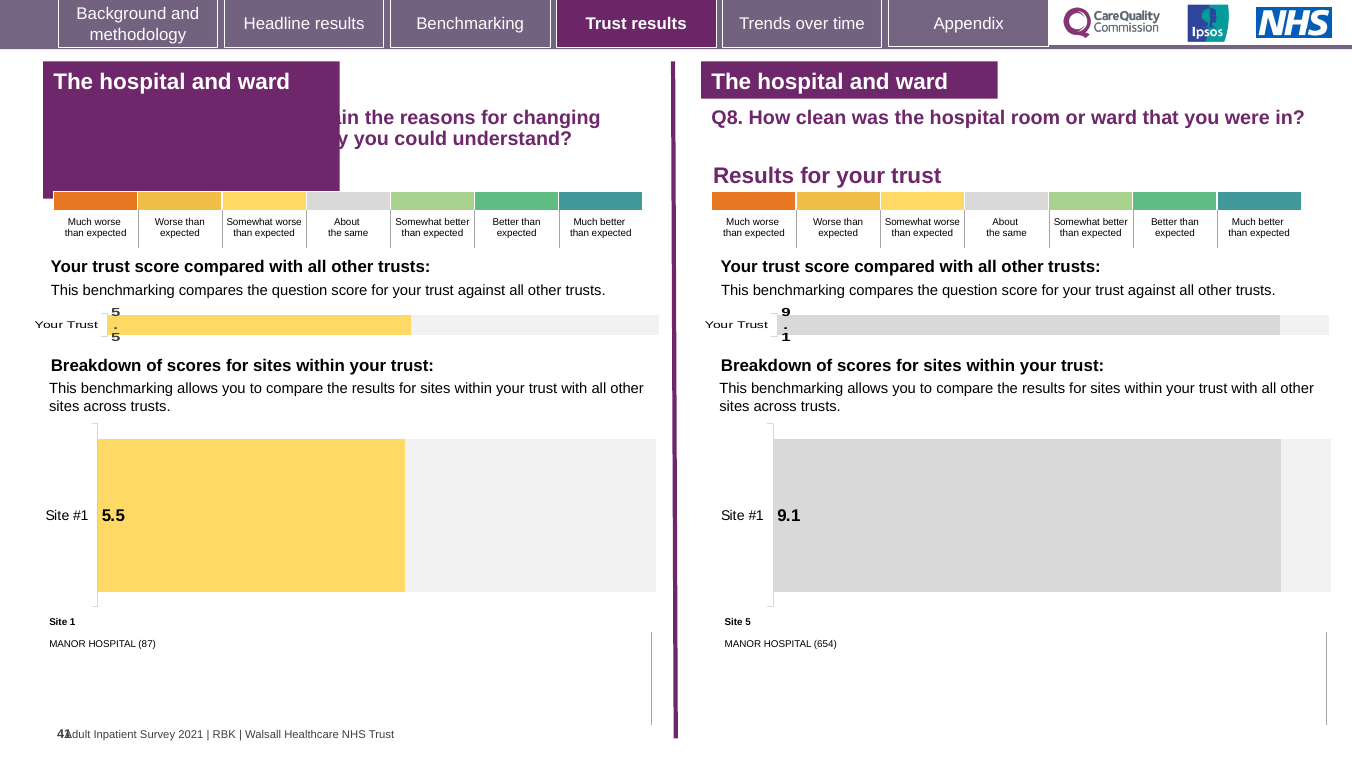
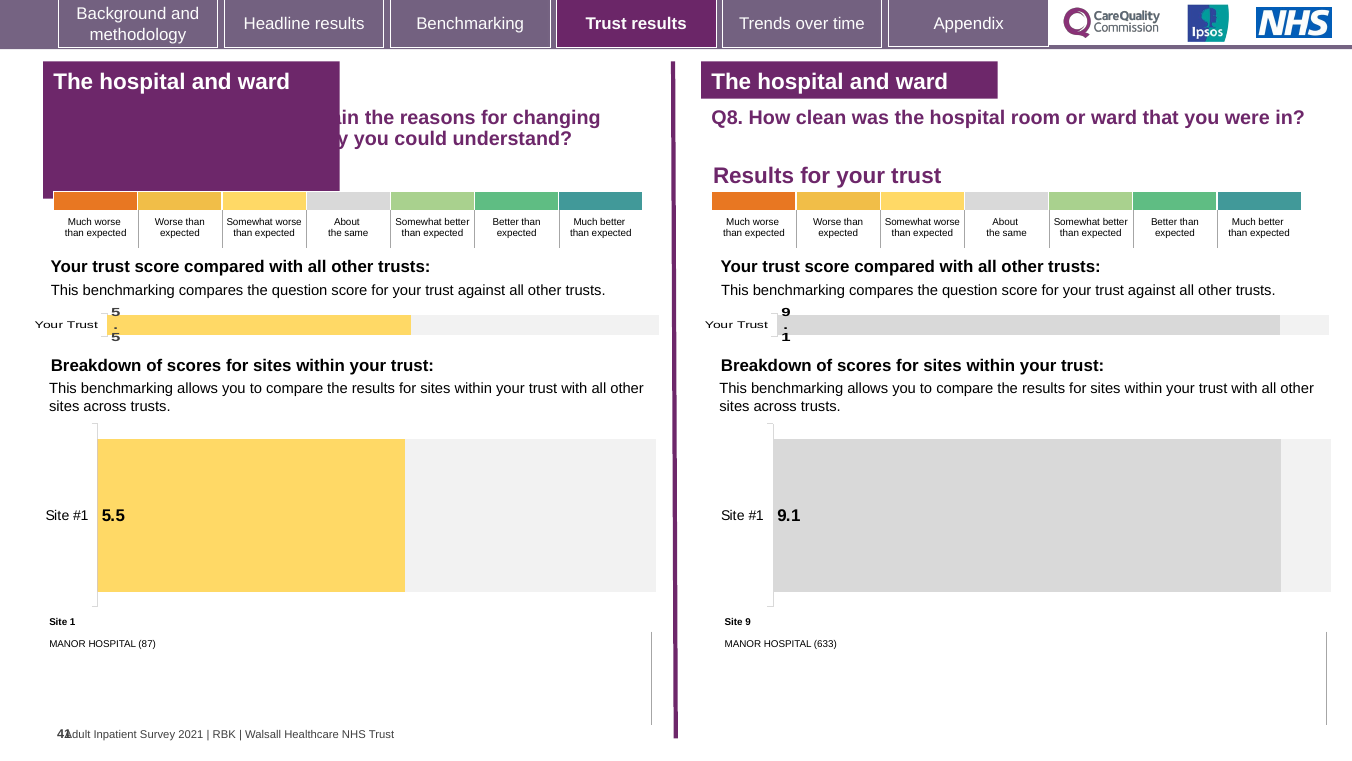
Site 5: 5 -> 9 (748, 622)
654: 654 -> 633 (825, 644)
